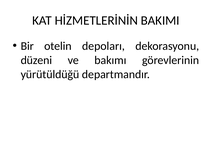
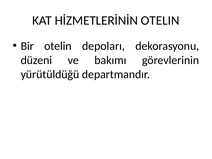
HİZMETLERİNİN BAKIMI: BAKIMI -> OTELIN (160, 21)
